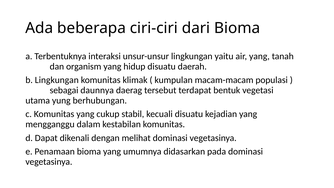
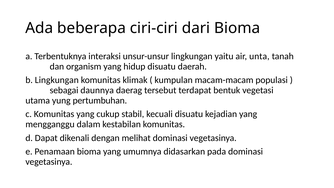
air yang: yang -> unta (259, 56)
berhubungan: berhubungan -> pertumbuhan (100, 100)
